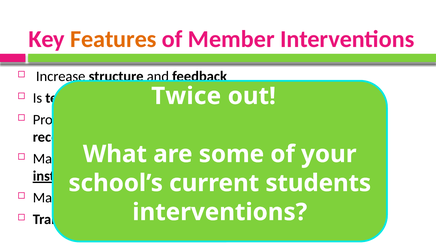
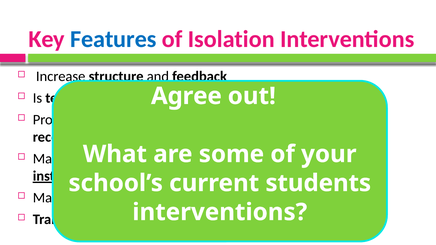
Features colour: orange -> blue (113, 39)
Member: Member -> Isolation (231, 39)
Twice: Twice -> Agree (186, 96)
